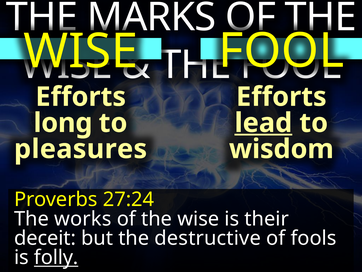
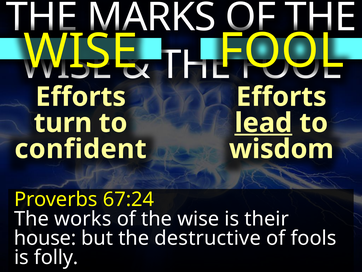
long: long -> turn (63, 123)
pleasures: pleasures -> confident (81, 149)
27:24: 27:24 -> 67:24 (128, 199)
deceit: deceit -> house (45, 238)
folly underline: present -> none (56, 257)
